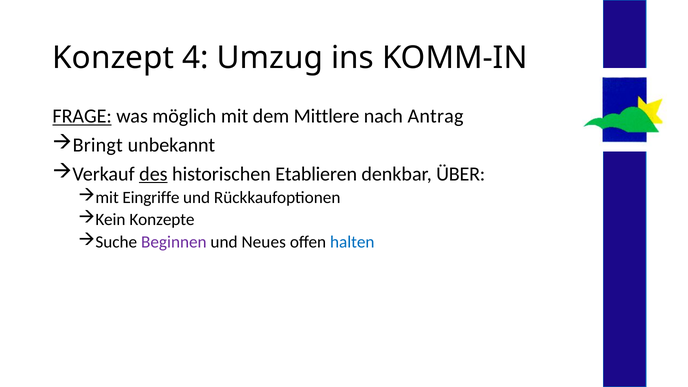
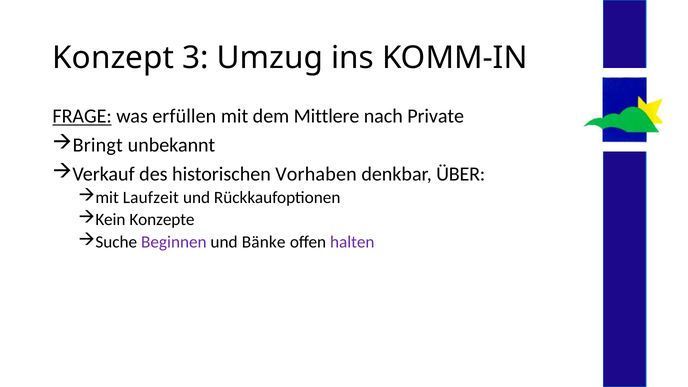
4: 4 -> 3 (195, 58)
möglich: möglich -> erfüllen (184, 116)
Antrag: Antrag -> Private (436, 116)
des underline: present -> none (153, 174)
Etablieren: Etablieren -> Vorhaben (316, 174)
Eingriffe: Eingriffe -> Laufzeit (151, 198)
Neues: Neues -> Bänke (264, 242)
halten colour: blue -> purple (352, 242)
